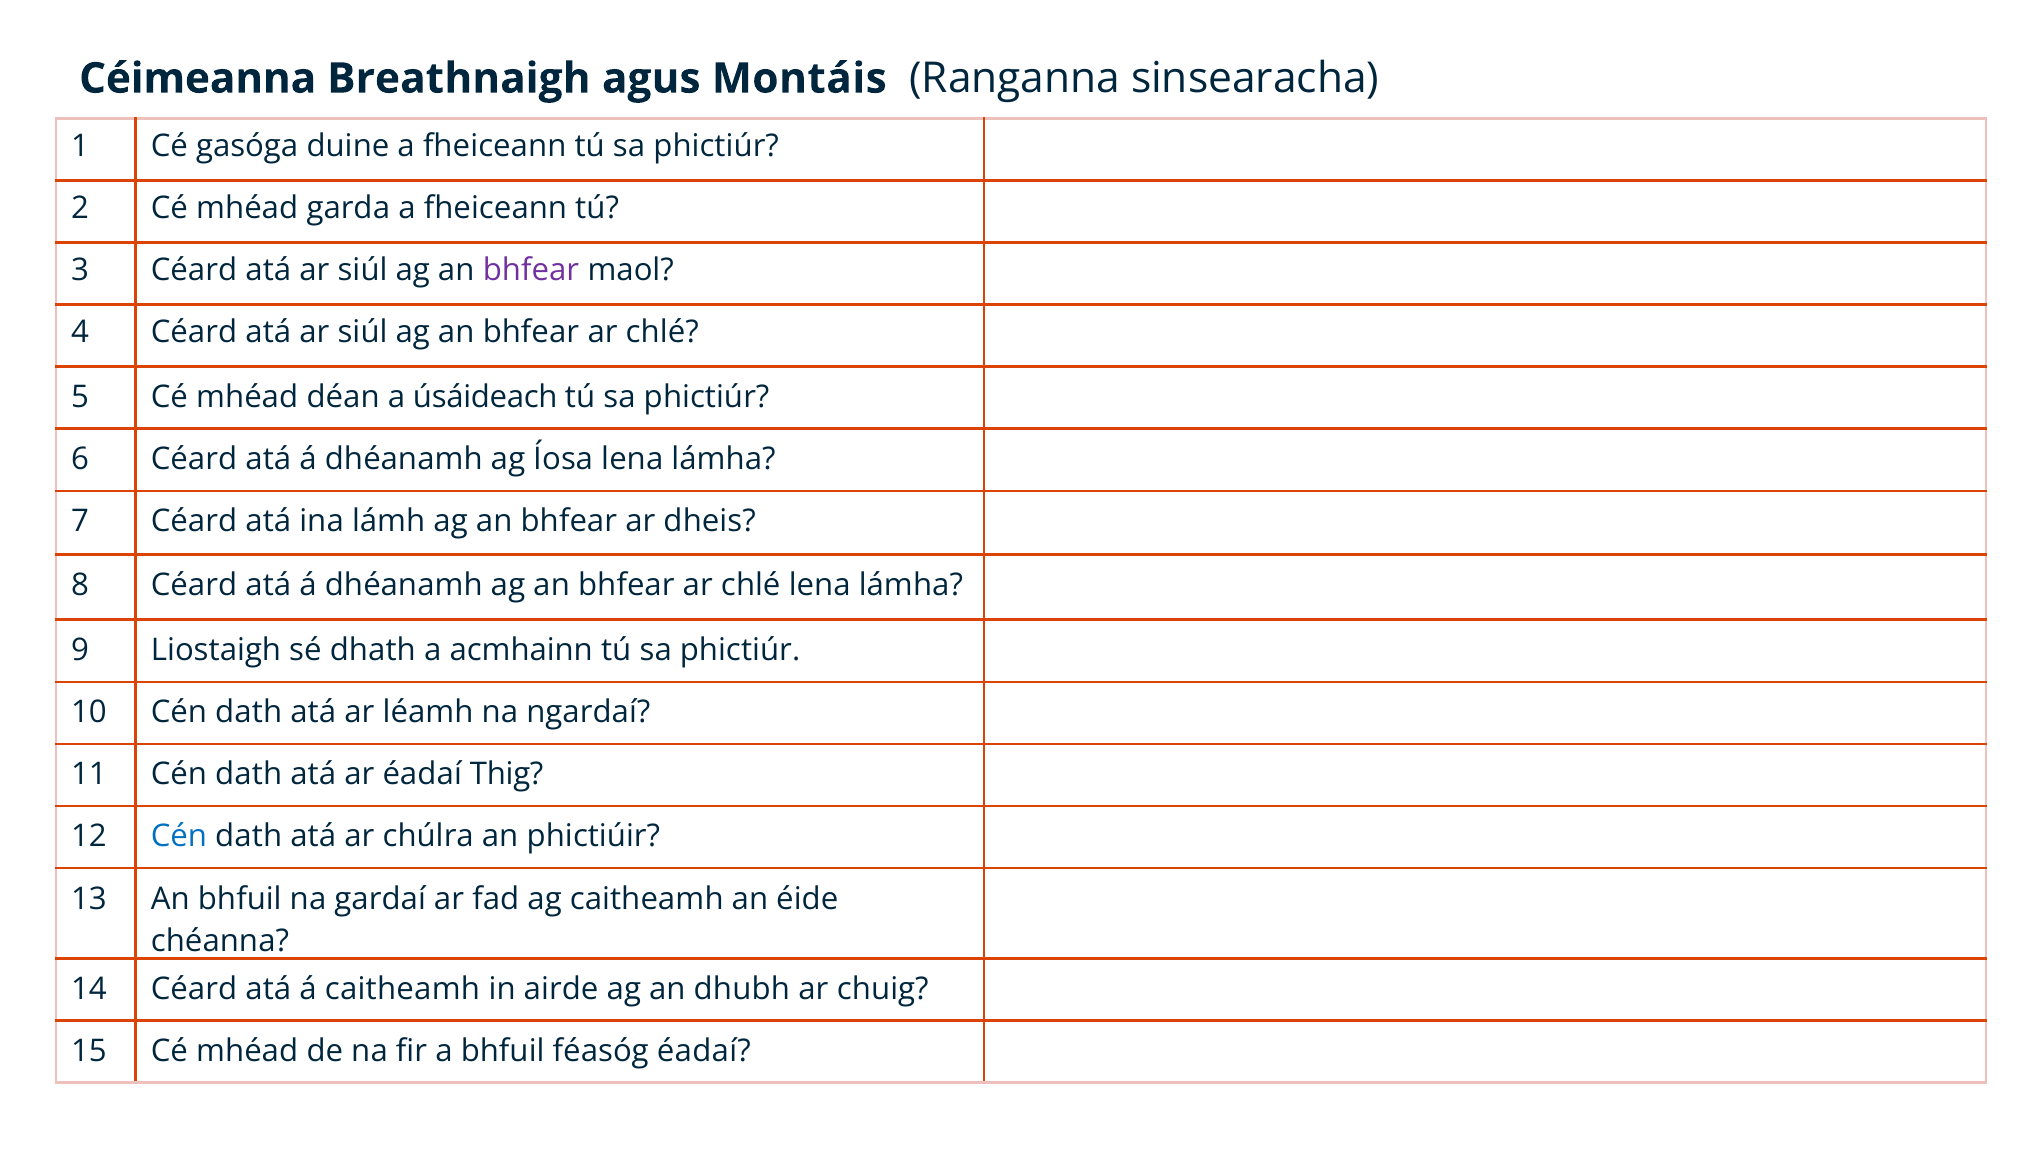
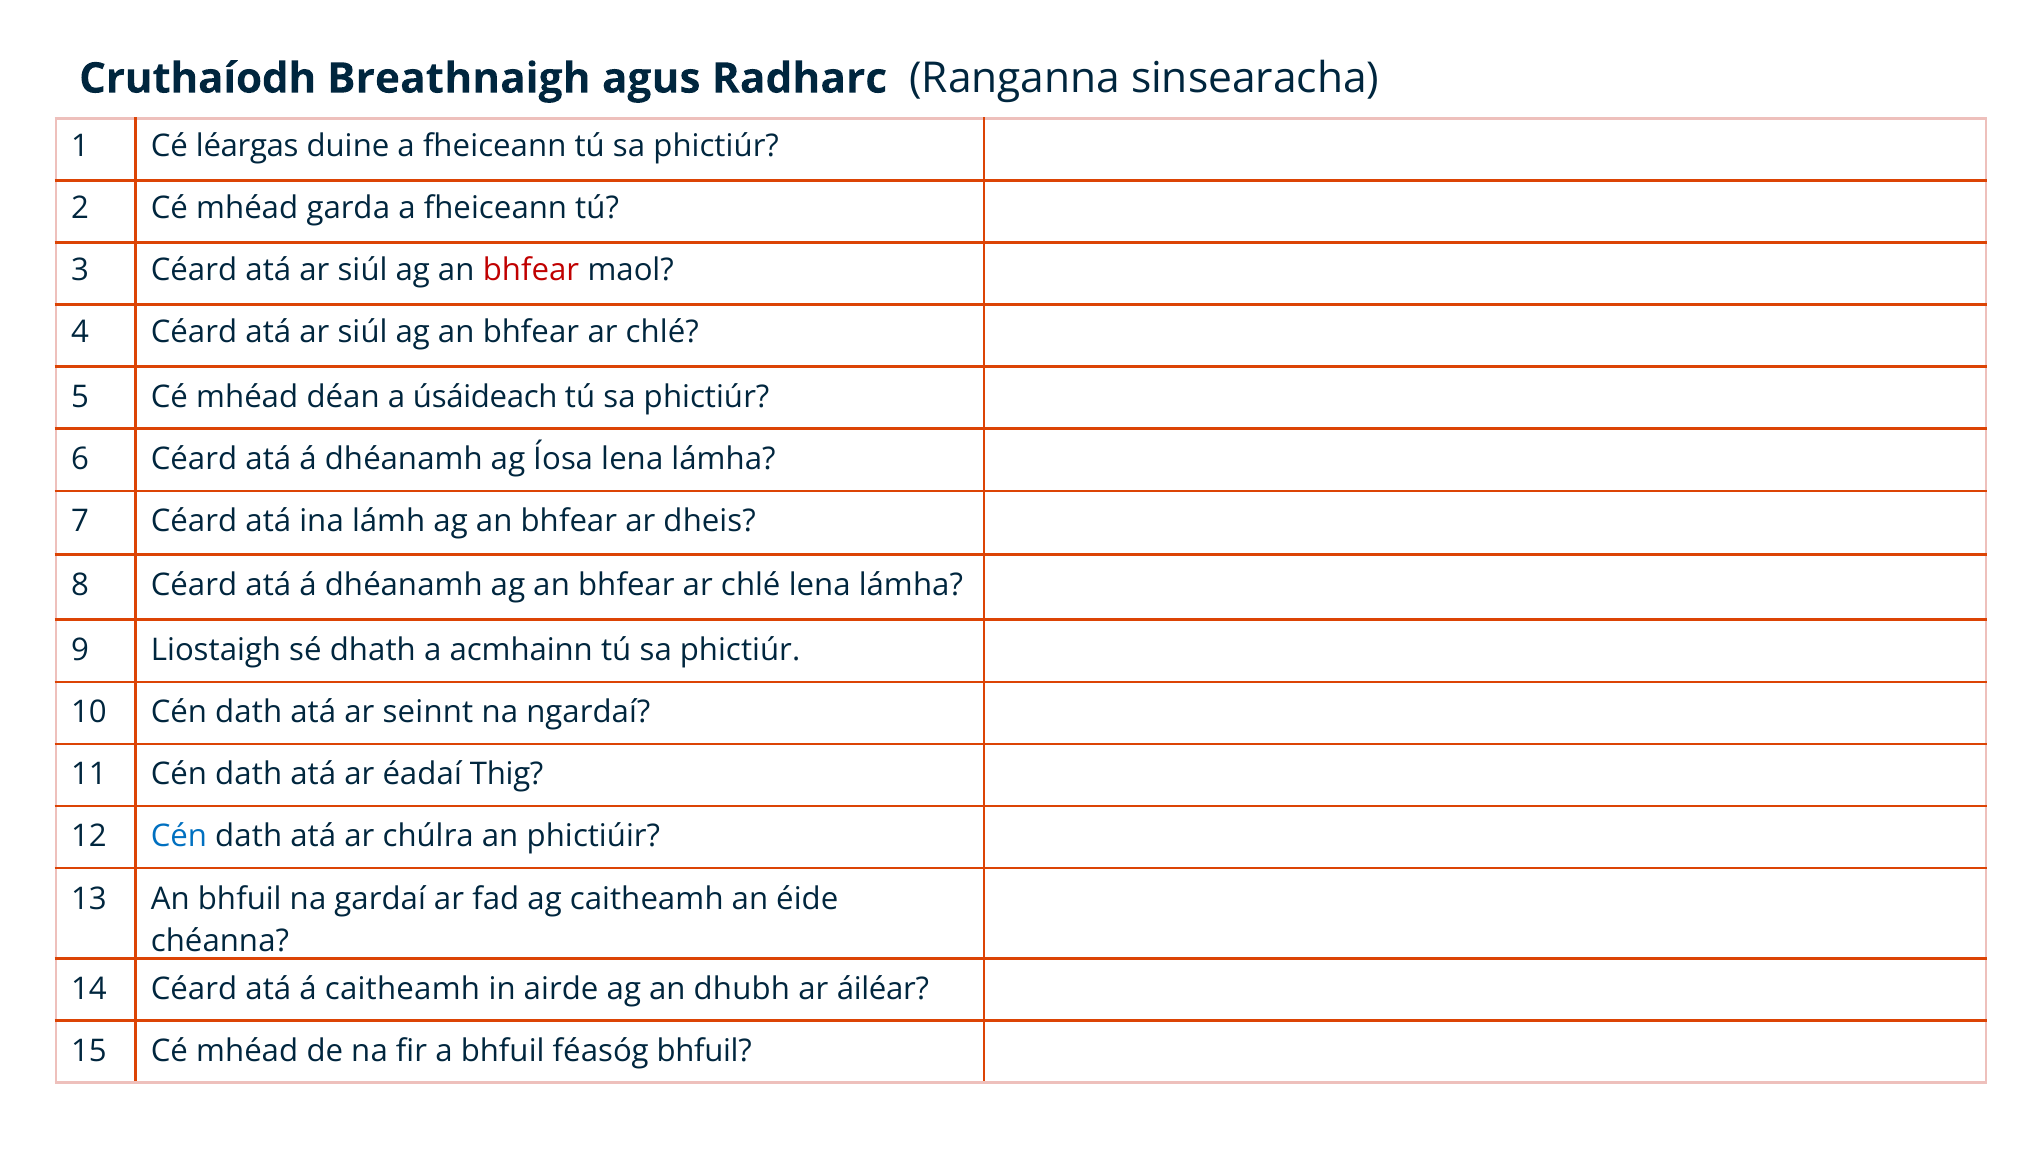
Céimeanna: Céimeanna -> Cruthaíodh (198, 79)
Montáis: Montáis -> Radharc (799, 79)
gasóga: gasóga -> léargas (247, 146)
bhfear colour: purple -> red (531, 270)
léamh: léamh -> seinnt (428, 712)
chuig: chuig -> áiléar (883, 989)
féasóg éadaí: éadaí -> bhfuil (704, 1051)
